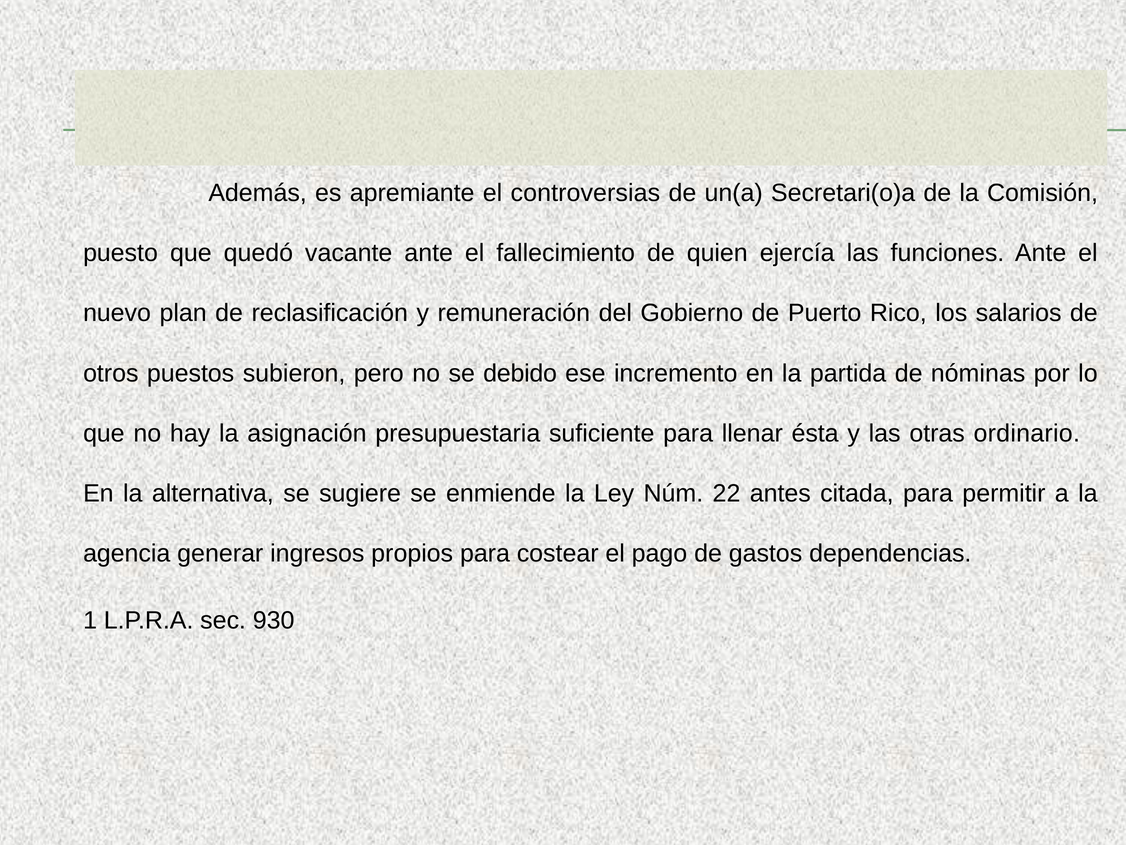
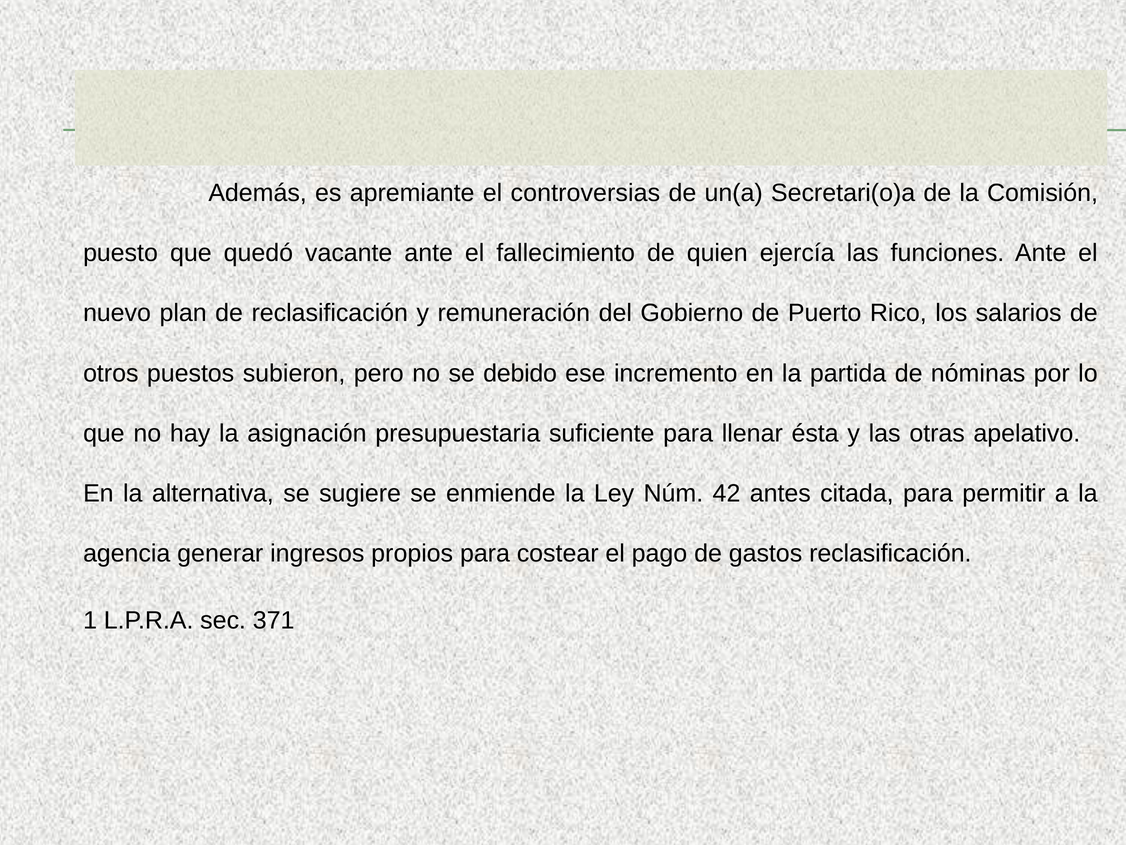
ordinario: ordinario -> apelativo (1027, 433)
22: 22 -> 42 (727, 493)
gastos dependencias: dependencias -> reclasificación (890, 553)
930: 930 -> 371 (274, 620)
